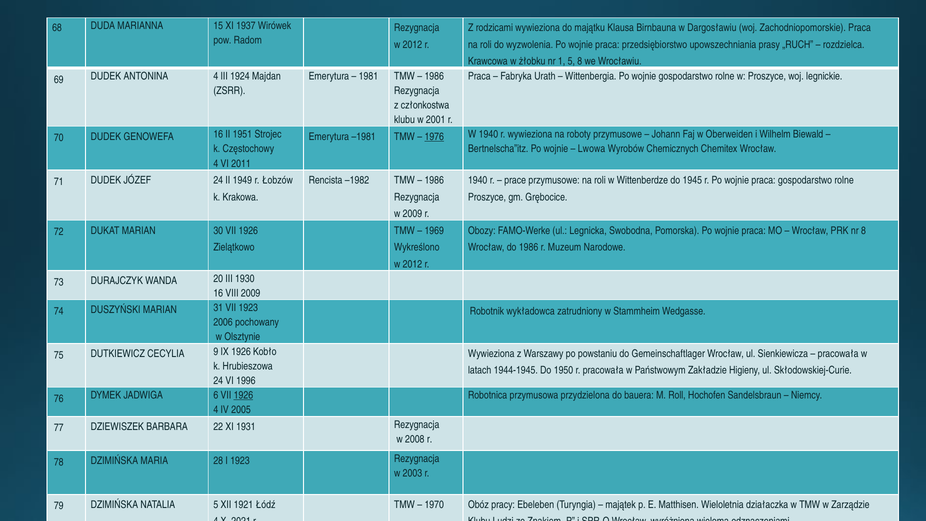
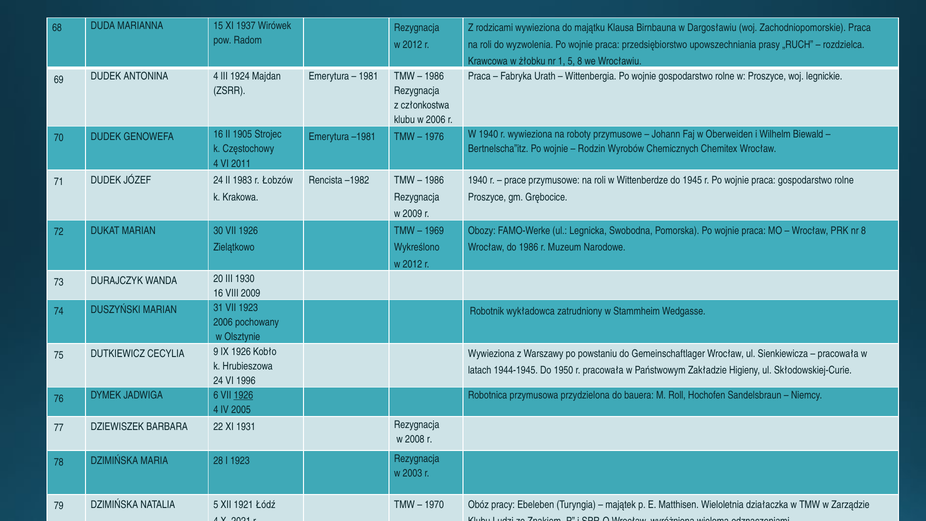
w 2001: 2001 -> 2006 (436, 120)
1976 underline: present -> none (434, 137)
1951: 1951 -> 1905 (242, 134)
Lwowa: Lwowa -> Rodzin (592, 149)
1949: 1949 -> 1983 (242, 180)
